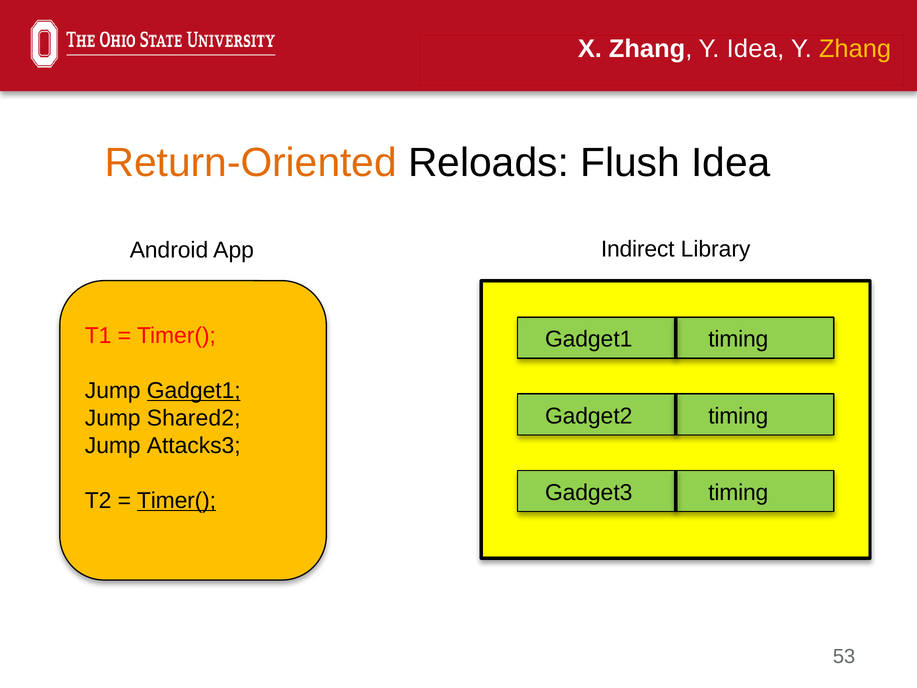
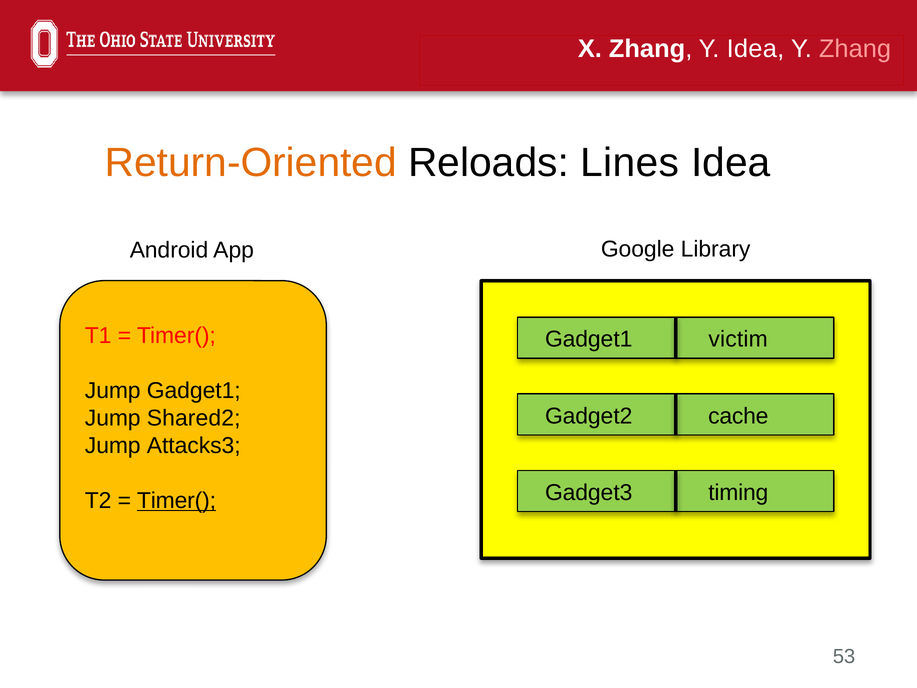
Zhang colour: yellow -> pink (855, 49)
Flush: Flush -> Lines (630, 163)
Indirect: Indirect -> Google (638, 249)
Gadget1 timing: timing -> victim (738, 339)
Gadget1 underline: present -> none (194, 391)
Gadget2 timing: timing -> cache (738, 416)
